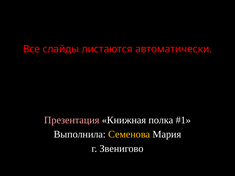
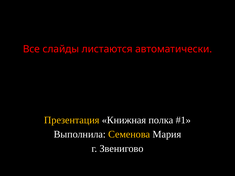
Презентация colour: pink -> yellow (72, 120)
